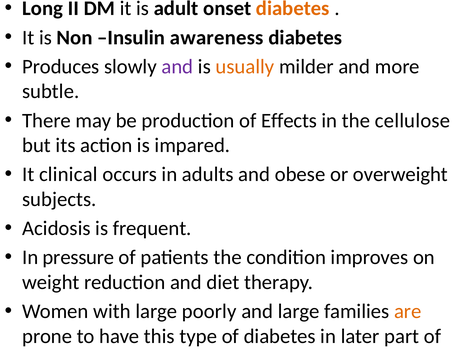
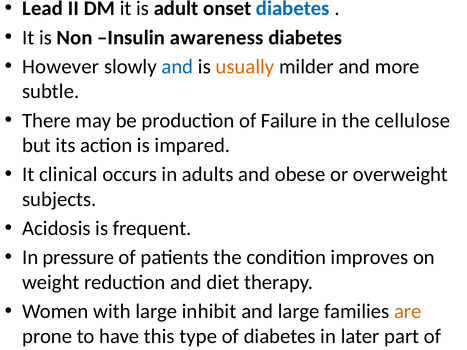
Long: Long -> Lead (43, 8)
diabetes colour: orange -> blue (293, 8)
Produces: Produces -> However (61, 67)
and colour: purple -> blue (177, 67)
Effects: Effects -> Failure (289, 121)
poorly: poorly -> inhibit (209, 312)
